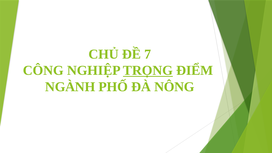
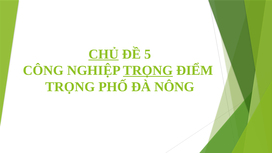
CHỦ underline: none -> present (104, 54)
7: 7 -> 5 (148, 54)
NGÀNH: NGÀNH -> TRỌNG (70, 87)
